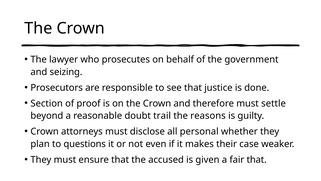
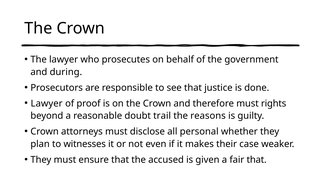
seizing: seizing -> during (66, 72)
Section: Section -> Lawyer (47, 103)
settle: settle -> rights (274, 103)
questions: questions -> witnesses (85, 144)
